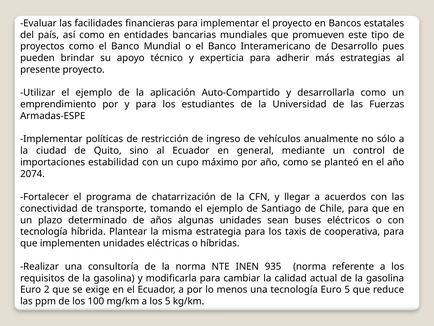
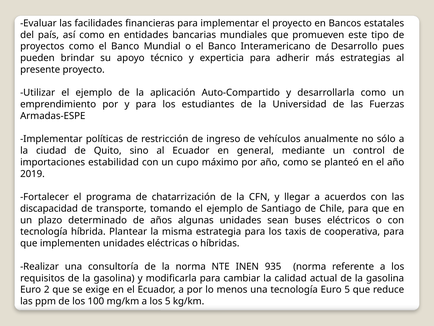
2074: 2074 -> 2019 (32, 174)
conectividad: conectividad -> discapacidad (49, 208)
